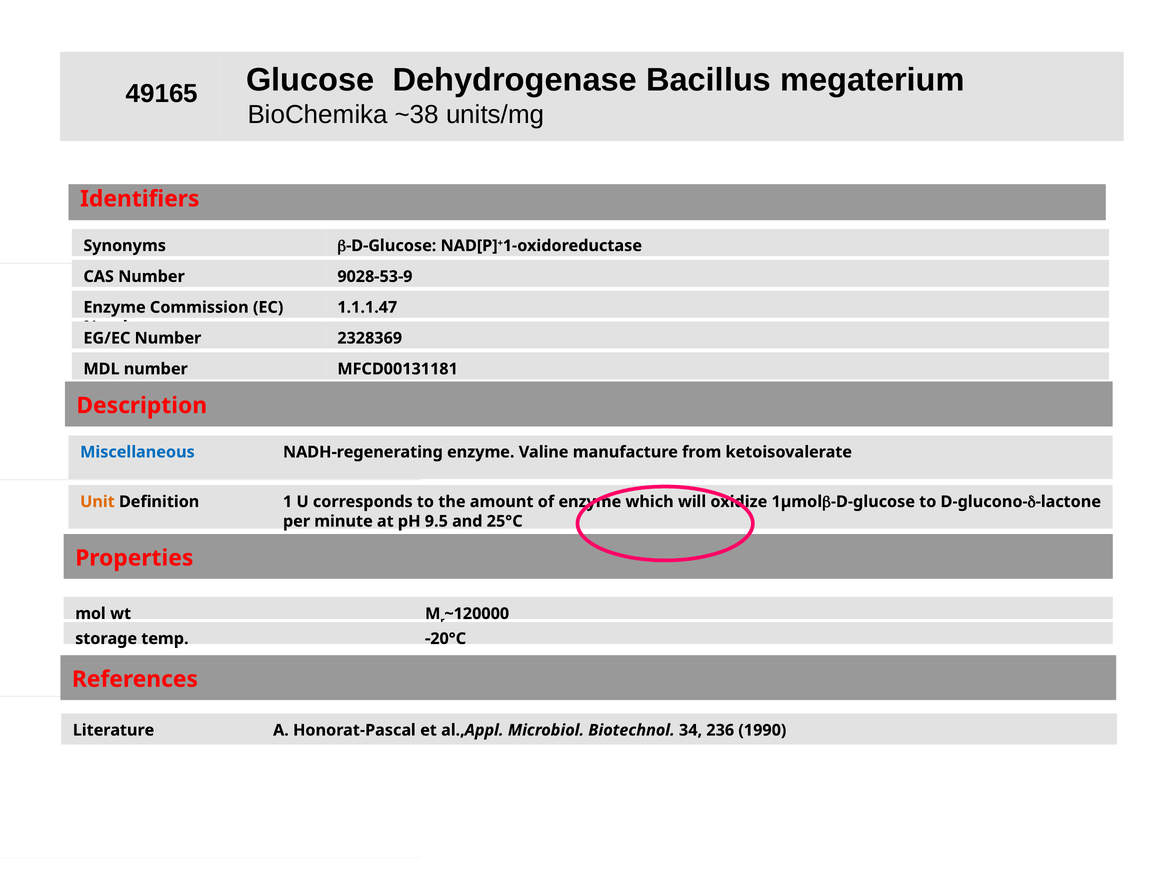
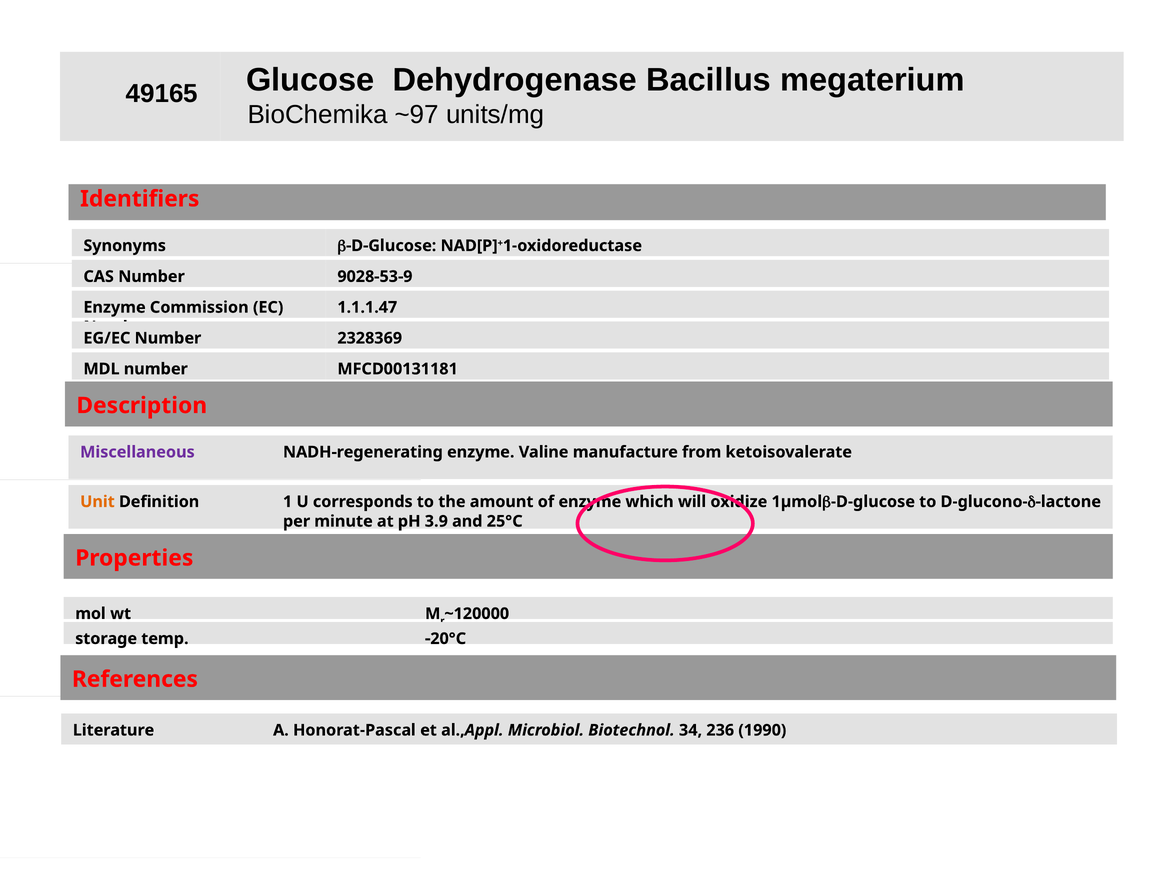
~38: ~38 -> ~97 (417, 115)
Miscellaneous colour: blue -> purple (137, 452)
9.5: 9.5 -> 3.9 (436, 521)
